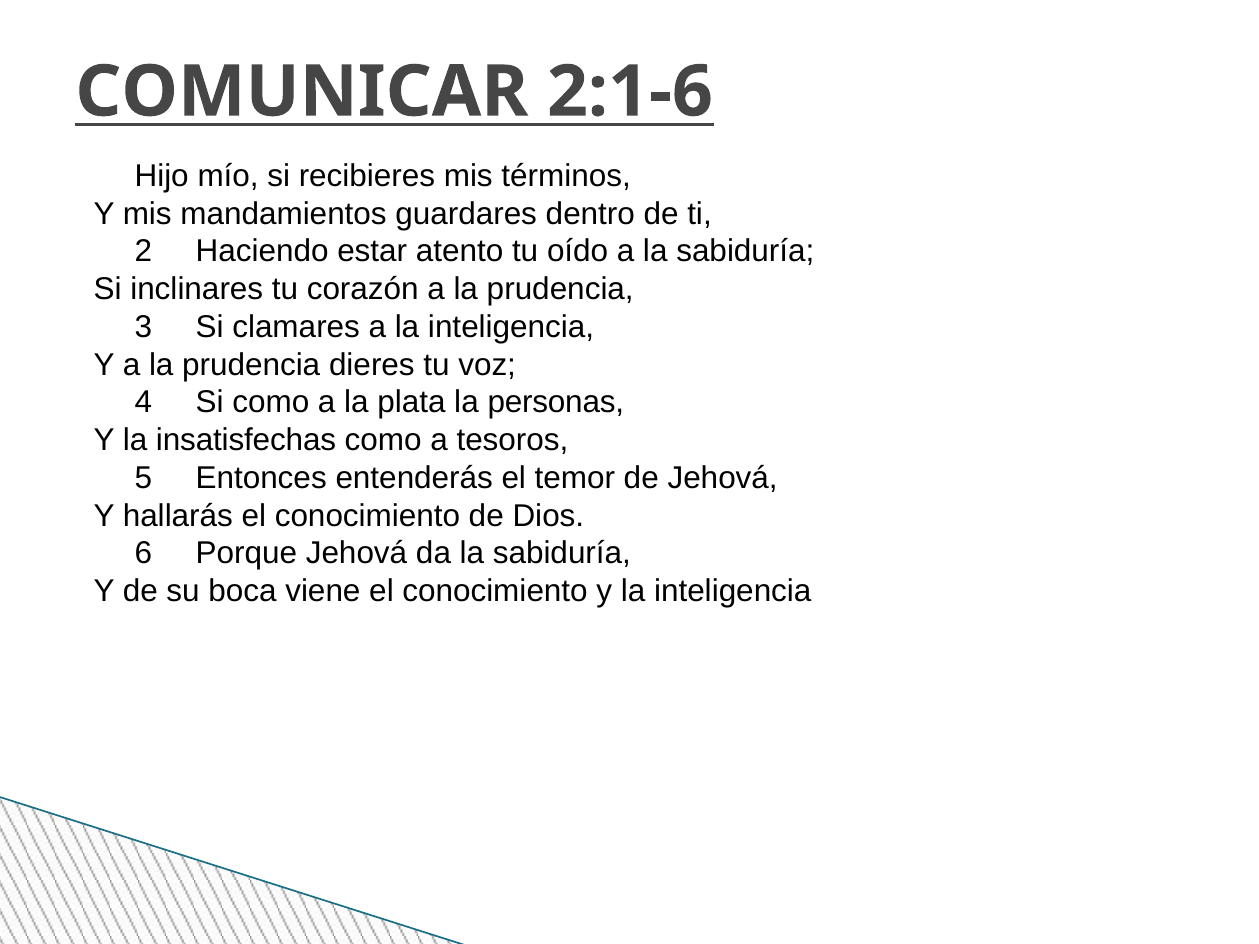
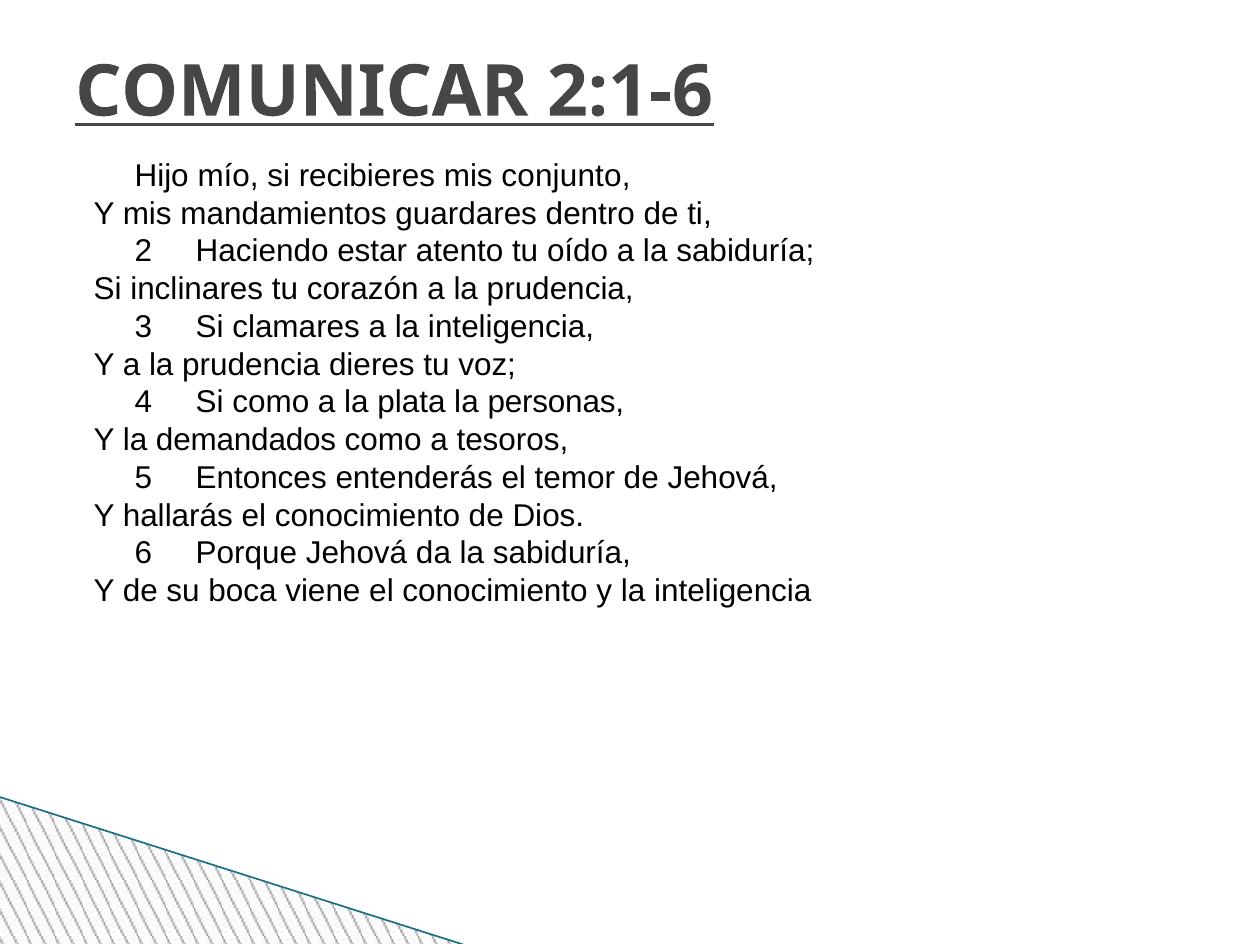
términos: términos -> conjunto (566, 176)
insatisfechas: insatisfechas -> demandados (246, 440)
